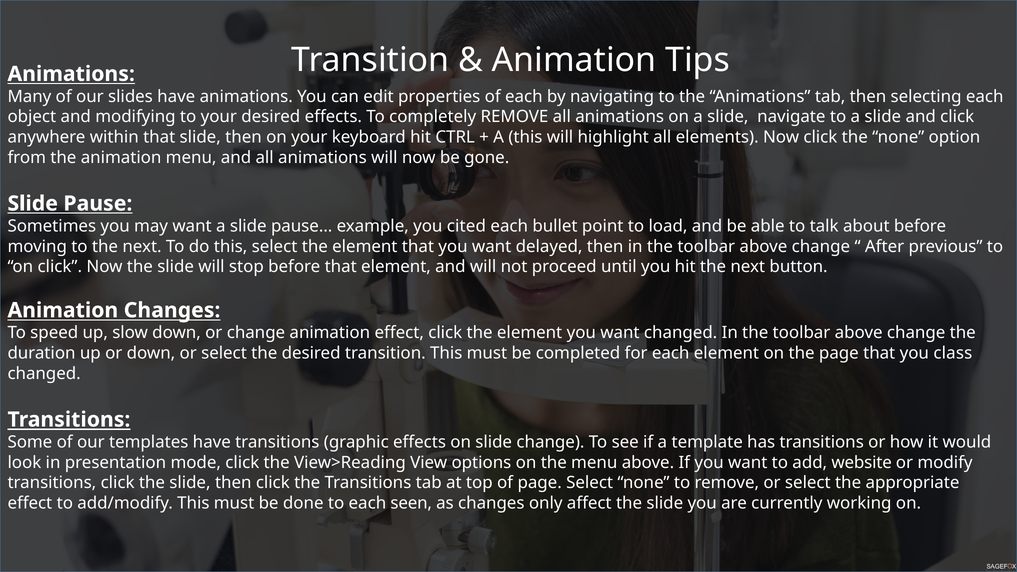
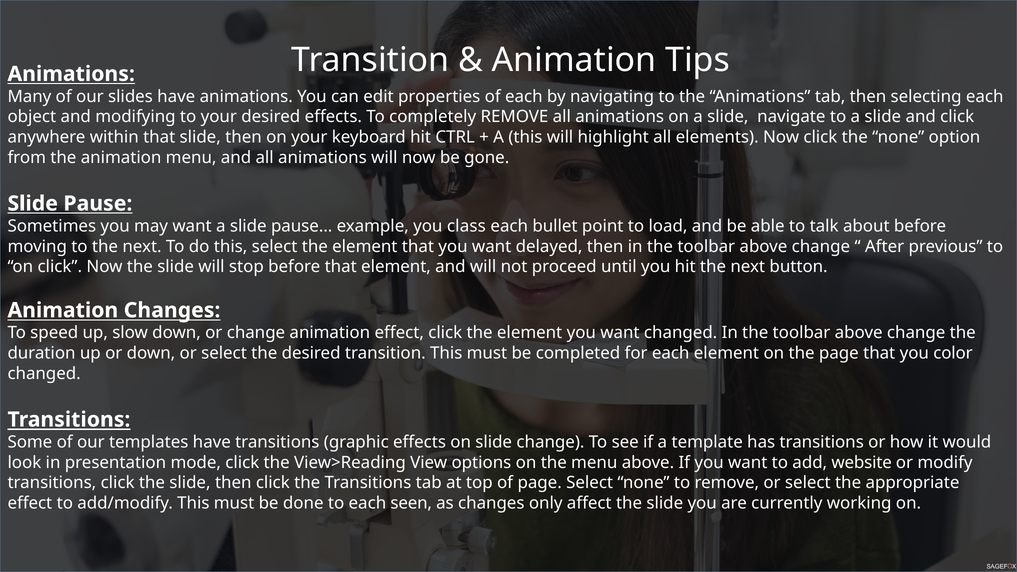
cited: cited -> class (466, 226)
class: class -> color (953, 353)
